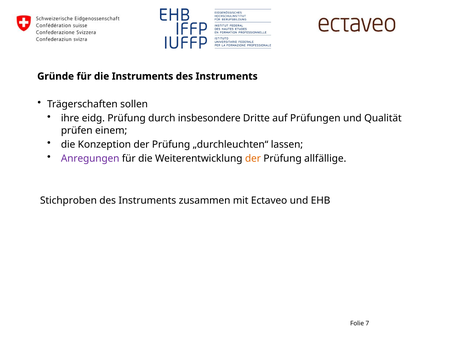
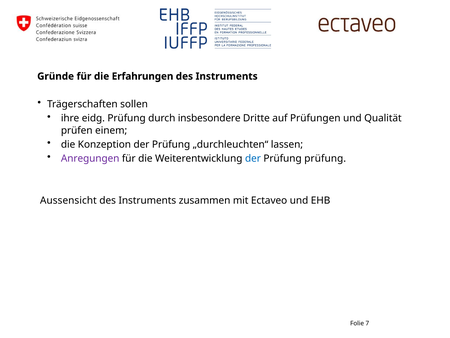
die Instruments: Instruments -> Erfahrungen (143, 76)
der colour: orange -> blue (253, 158)
Prüfung allfällige: allfällige -> prüfung (325, 158)
Stichproben: Stichproben -> Aussensicht (68, 200)
